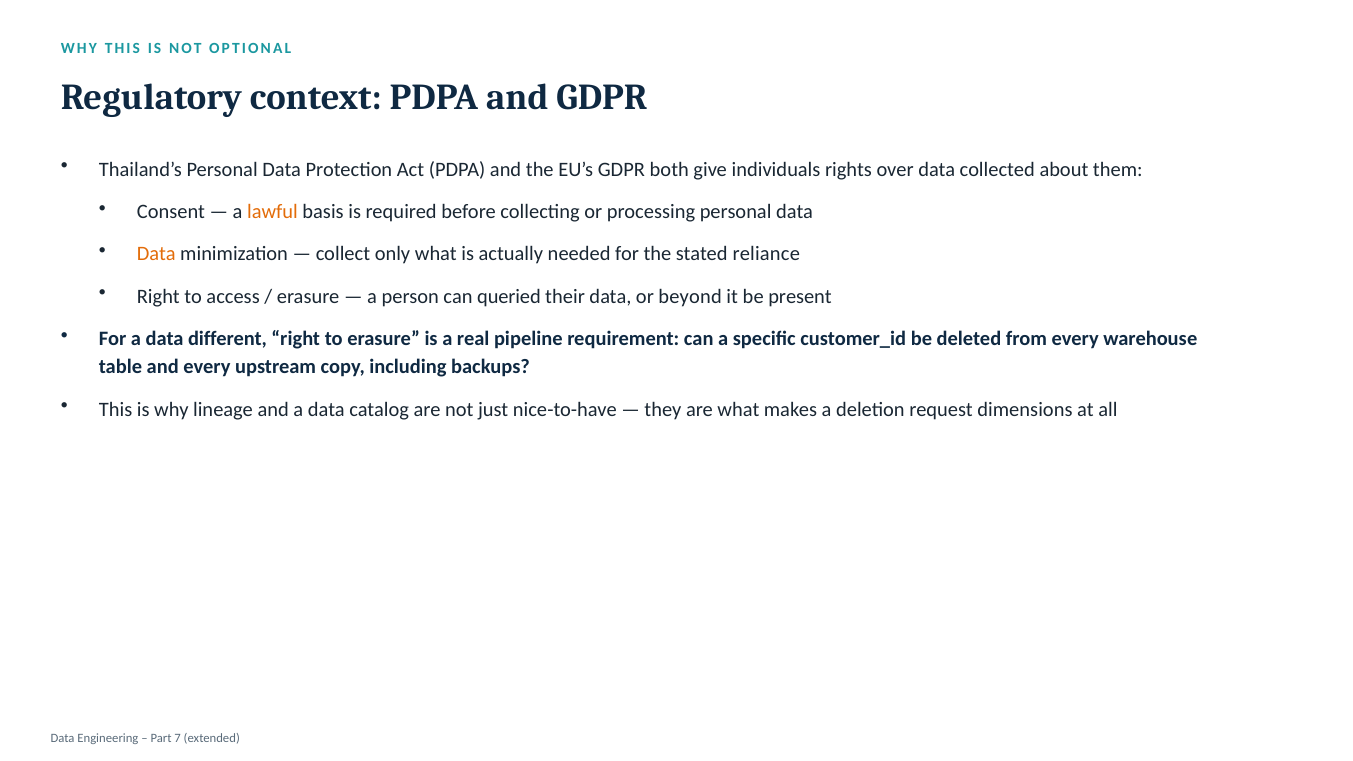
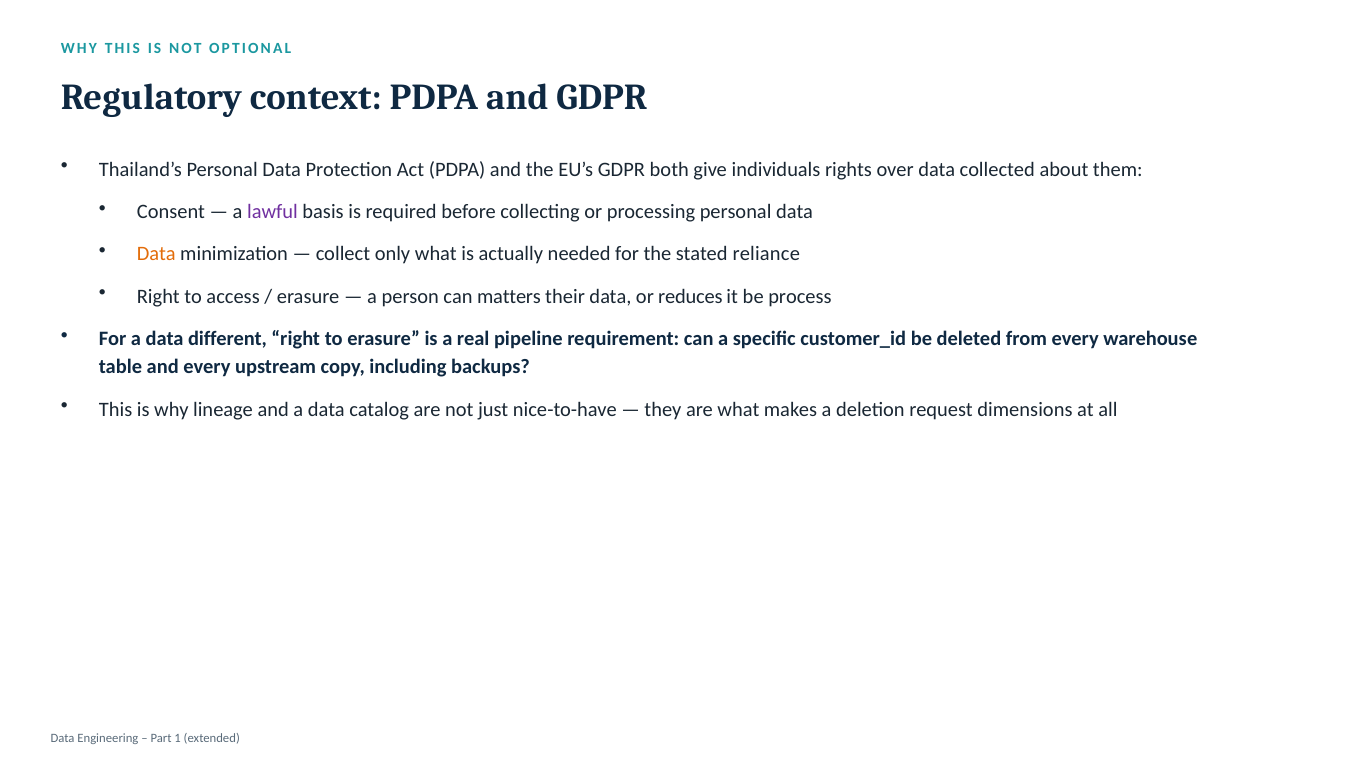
lawful colour: orange -> purple (272, 212)
queried: queried -> matters (509, 296)
beyond: beyond -> reduces (690, 296)
present: present -> process (800, 296)
7: 7 -> 1 (178, 739)
